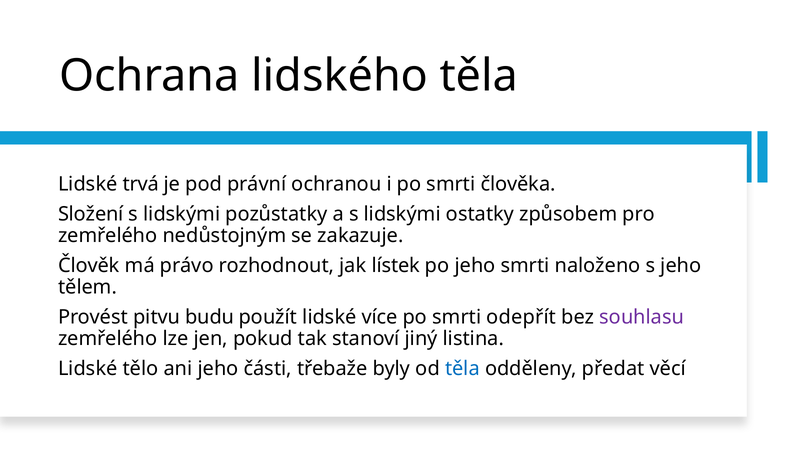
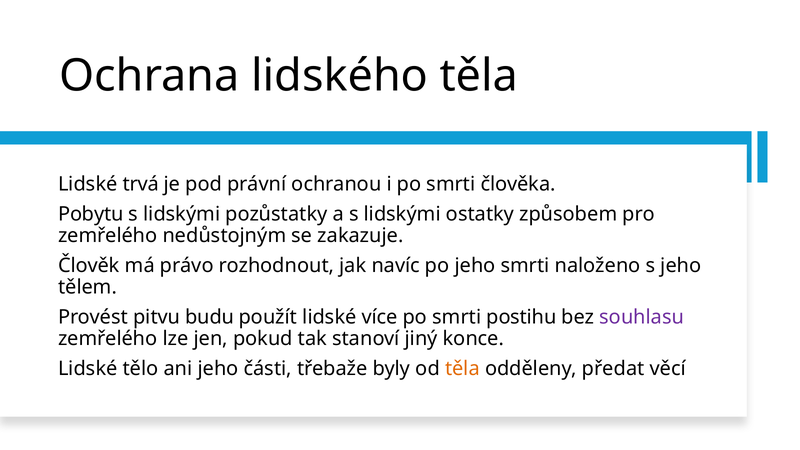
Složení: Složení -> Pobytu (91, 214)
lístek: lístek -> navíc (396, 266)
odepřít: odepřít -> postihu (521, 317)
listina: listina -> konce (473, 339)
těla colour: blue -> orange (462, 369)
